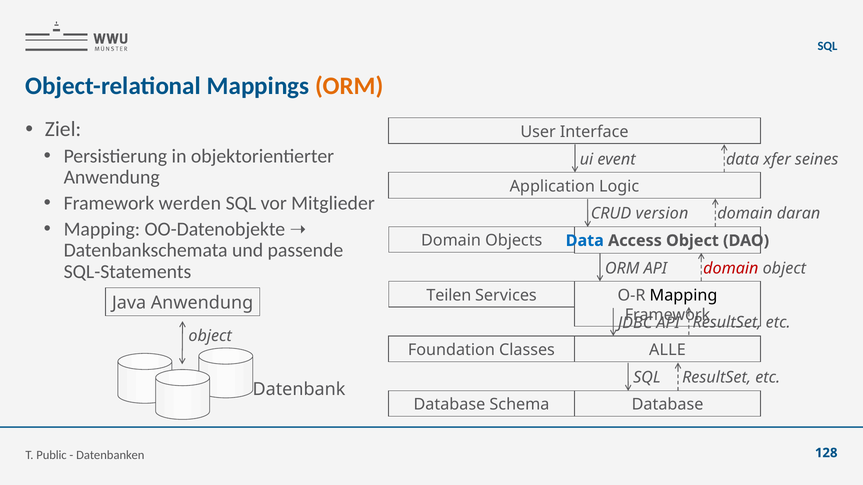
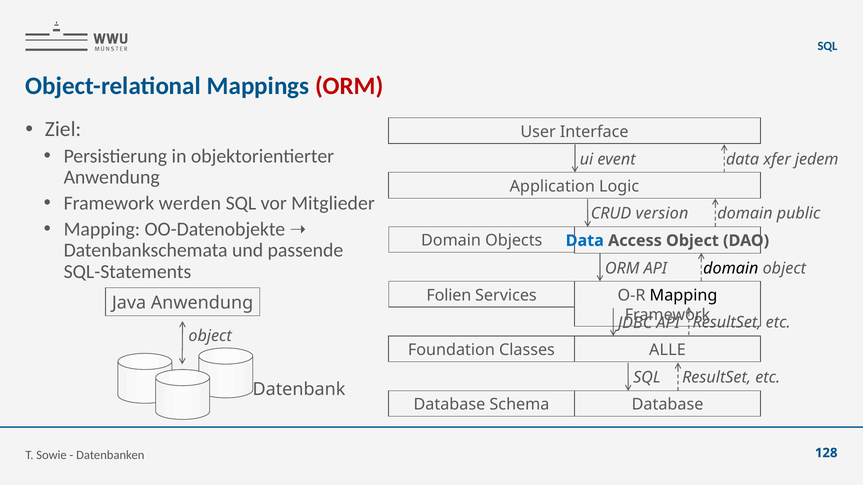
ORM colour: orange -> red (349, 86)
seines: seines -> jedem (817, 160)
daran: daran -> public (799, 214)
domain colour: red -> black (731, 268)
Teilen: Teilen -> Folien (449, 296)
Public: Public -> Sowie (51, 455)
